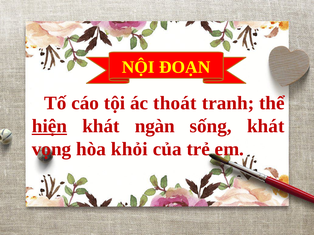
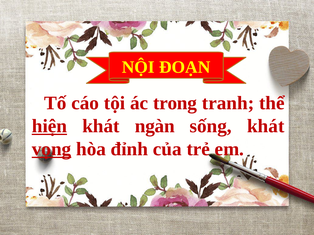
thoát: thoát -> trong (175, 103)
vọng underline: none -> present (52, 149)
khỏi: khỏi -> đỉnh (129, 149)
